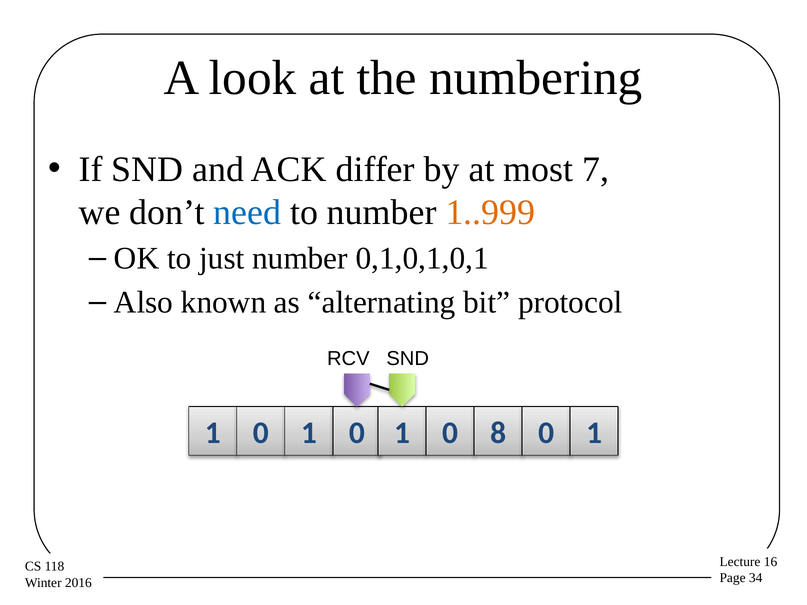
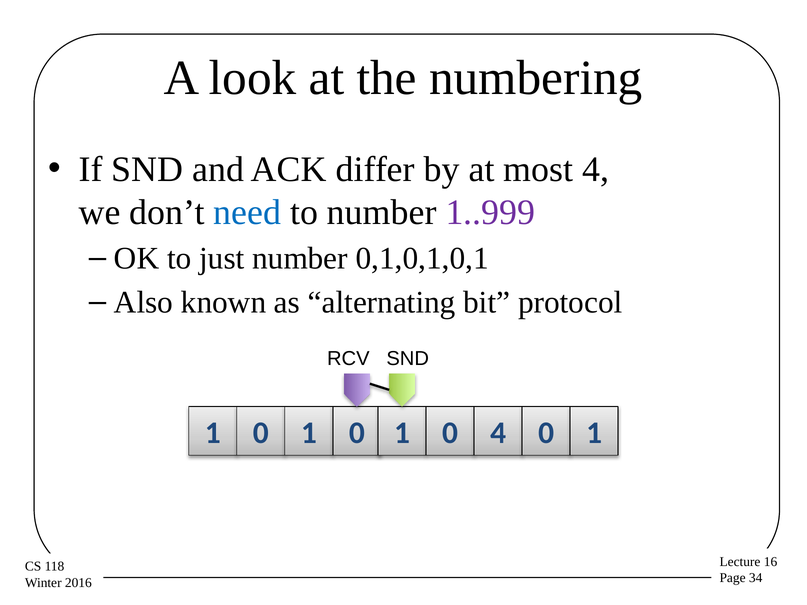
most 7: 7 -> 4 (596, 169)
1..999 colour: orange -> purple (490, 212)
0 8: 8 -> 4 (498, 433)
